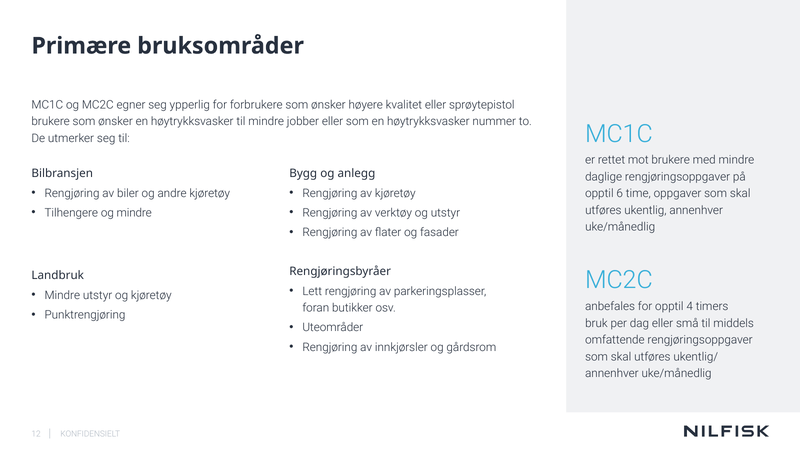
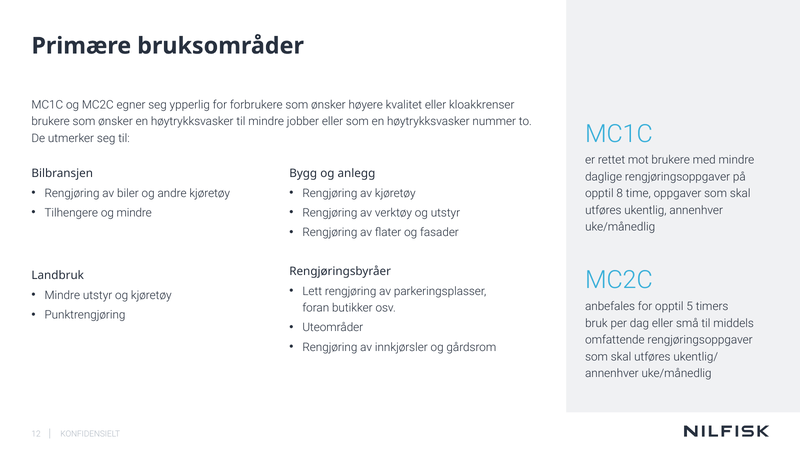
sprøytepistol: sprøytepistol -> kloakkrenser (482, 105)
6: 6 -> 8 (620, 194)
4: 4 -> 5 (690, 306)
